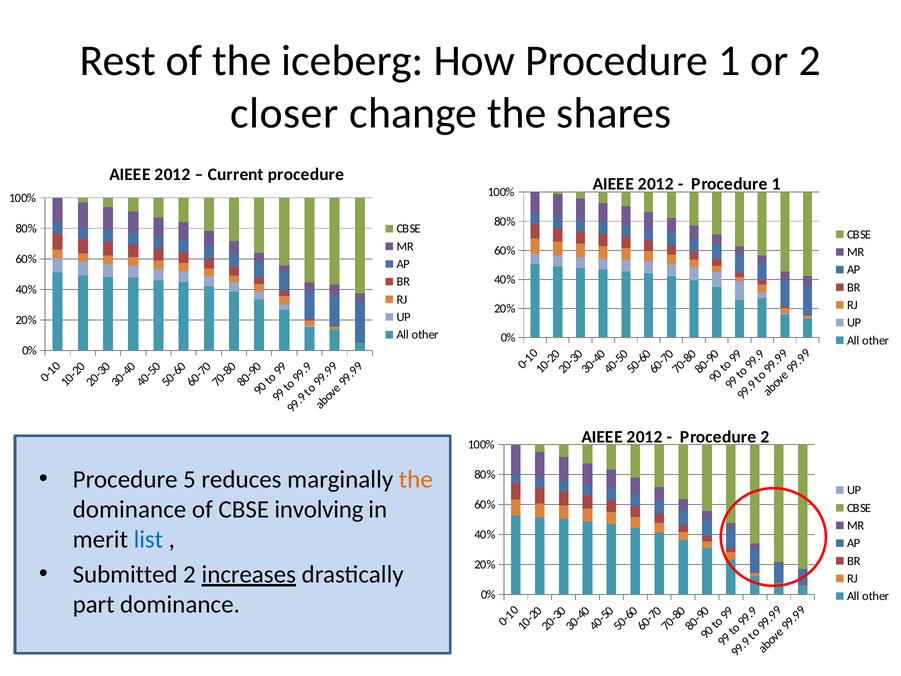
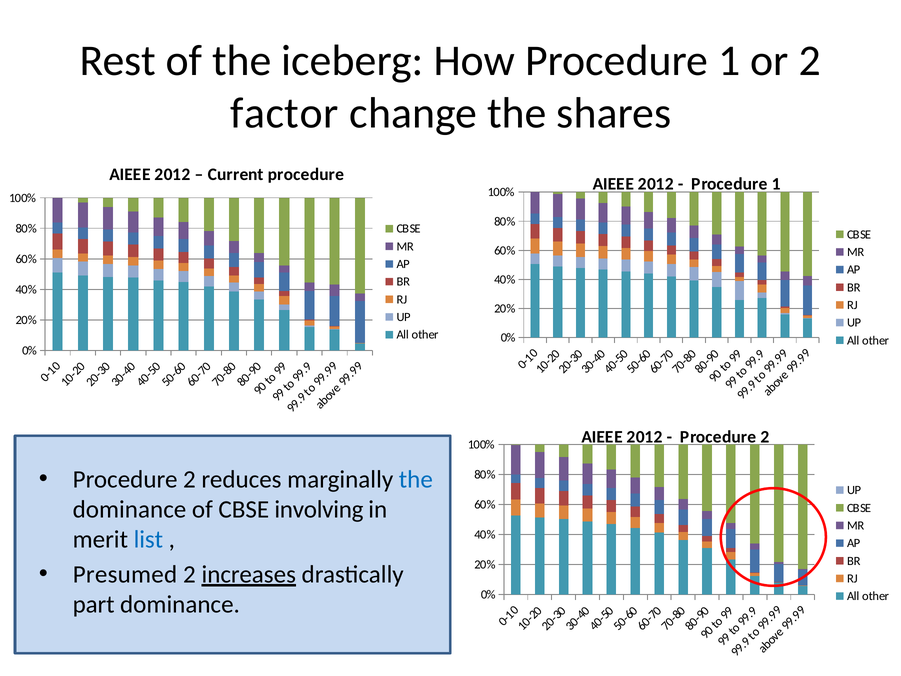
closer: closer -> factor (284, 113)
5: 5 -> 2 (189, 479)
the colour: orange -> blue (416, 479)
Submitted: Submitted -> Presumed (125, 574)
